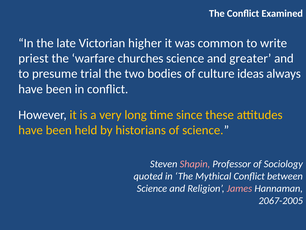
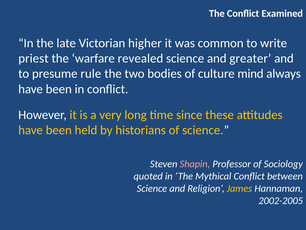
churches: churches -> revealed (140, 58)
trial: trial -> rule (91, 74)
ideas: ideas -> mind (251, 74)
James colour: pink -> yellow (239, 188)
2067-2005: 2067-2005 -> 2002-2005 (281, 200)
